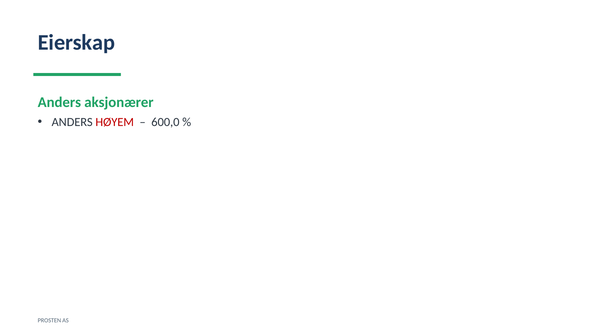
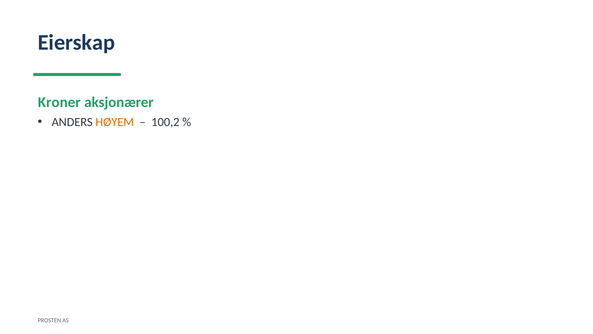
Anders: Anders -> Kroner (59, 102)
HØYEM colour: red -> orange (115, 122)
600,0: 600,0 -> 100,2 (165, 122)
